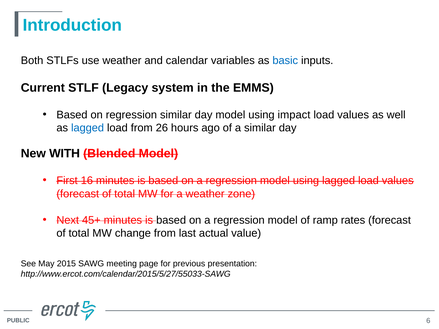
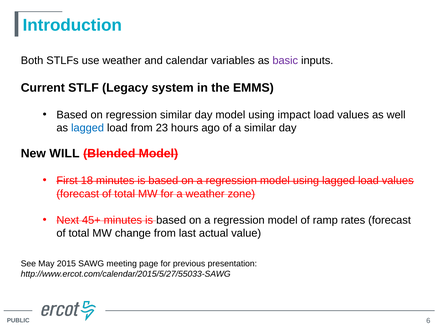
basic colour: blue -> purple (285, 61)
26: 26 -> 23 (162, 128)
WITH: WITH -> WILL (64, 154)
16: 16 -> 18 (87, 181)
